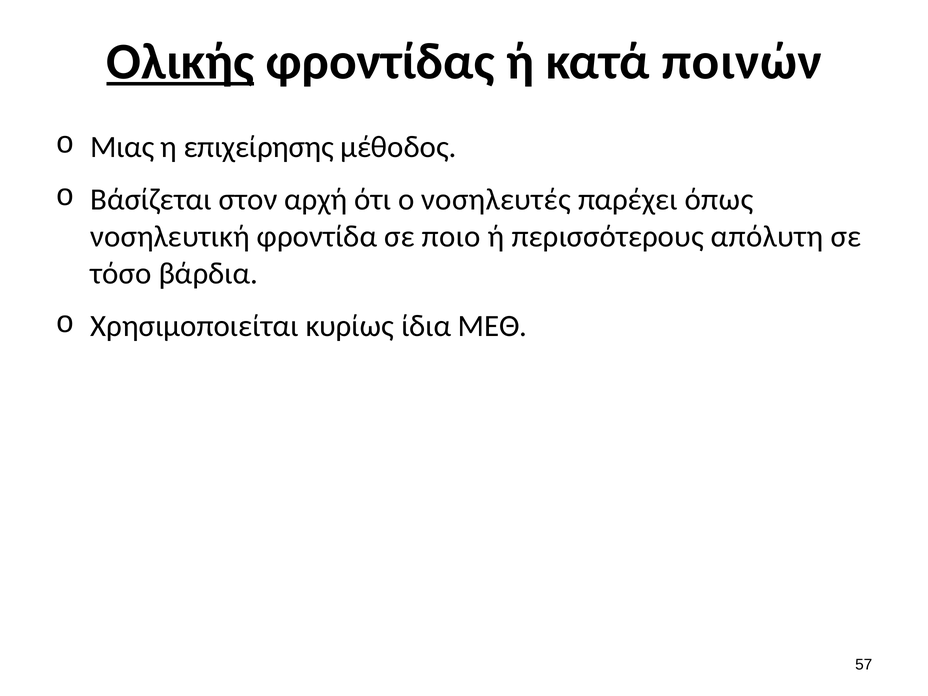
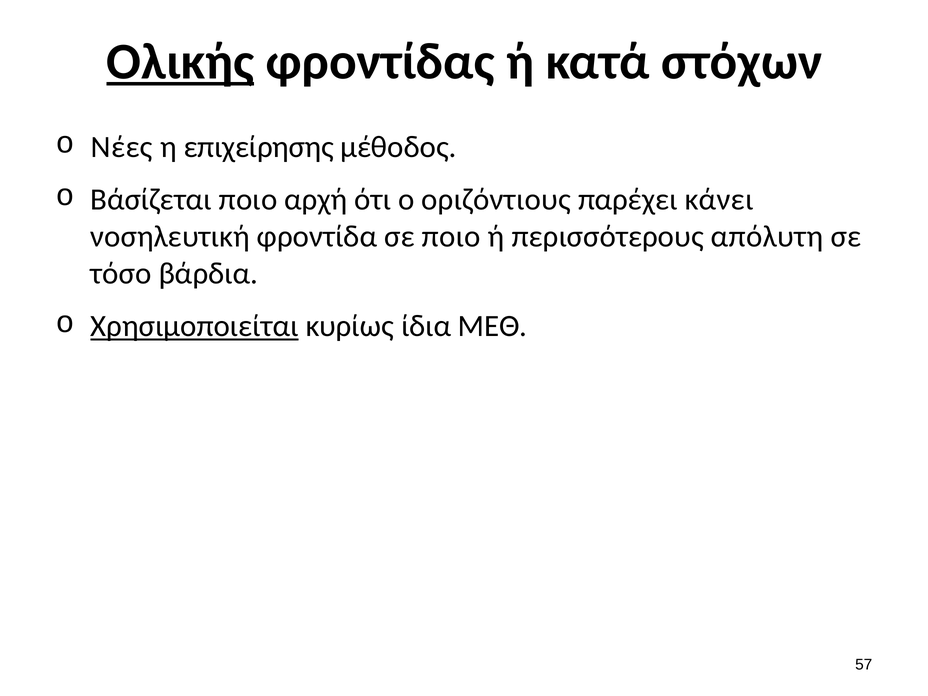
ποινών: ποινών -> στόχων (742, 62)
Μιας: Μιας -> Νέες (122, 147)
Βάσίζεται στον: στον -> ποιο (248, 199)
νοσηλευτές: νοσηλευτές -> οριζόντιους (496, 199)
όπως: όπως -> κάνει (719, 199)
Χρησιμοποιείται underline: none -> present (195, 326)
